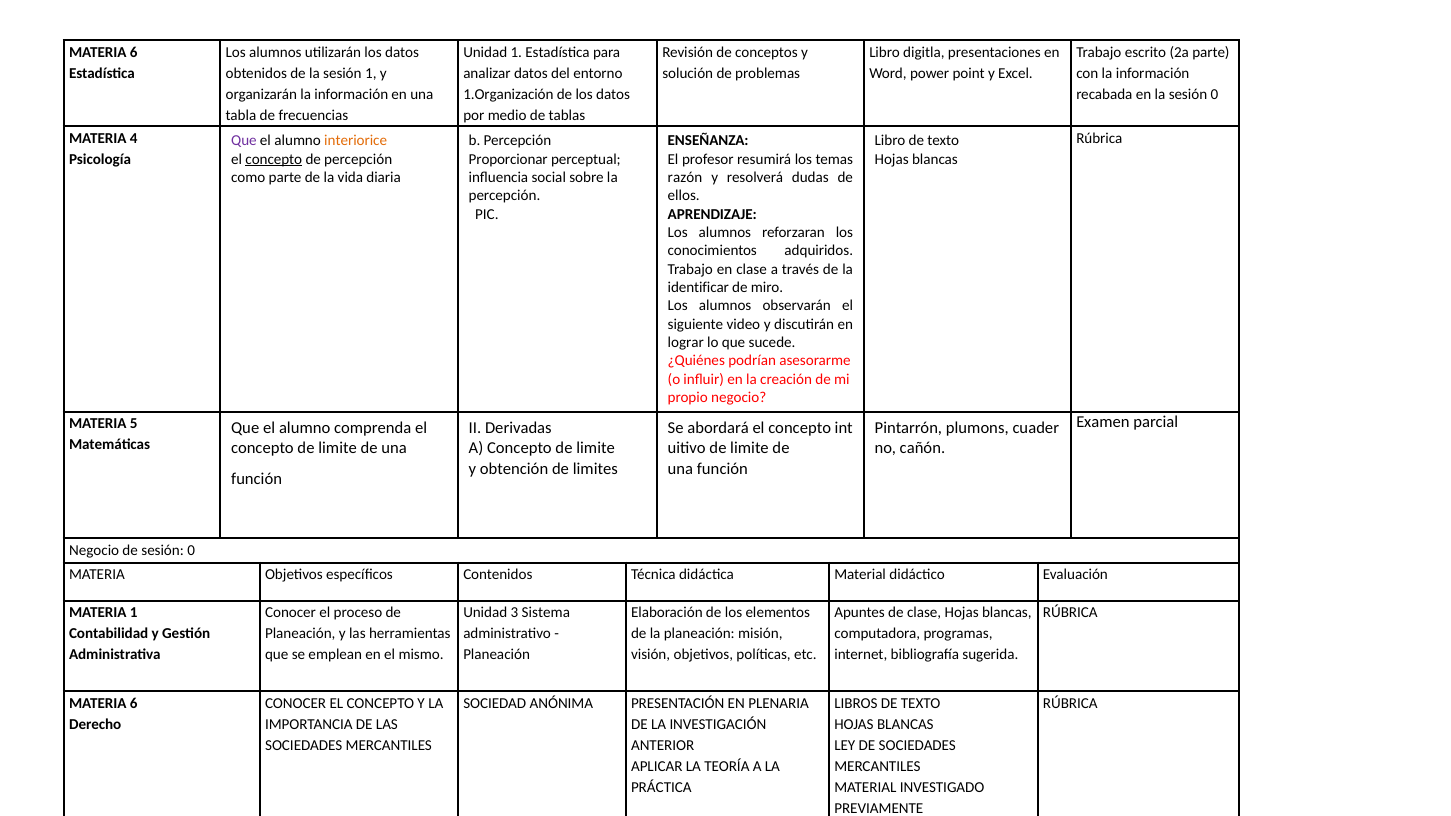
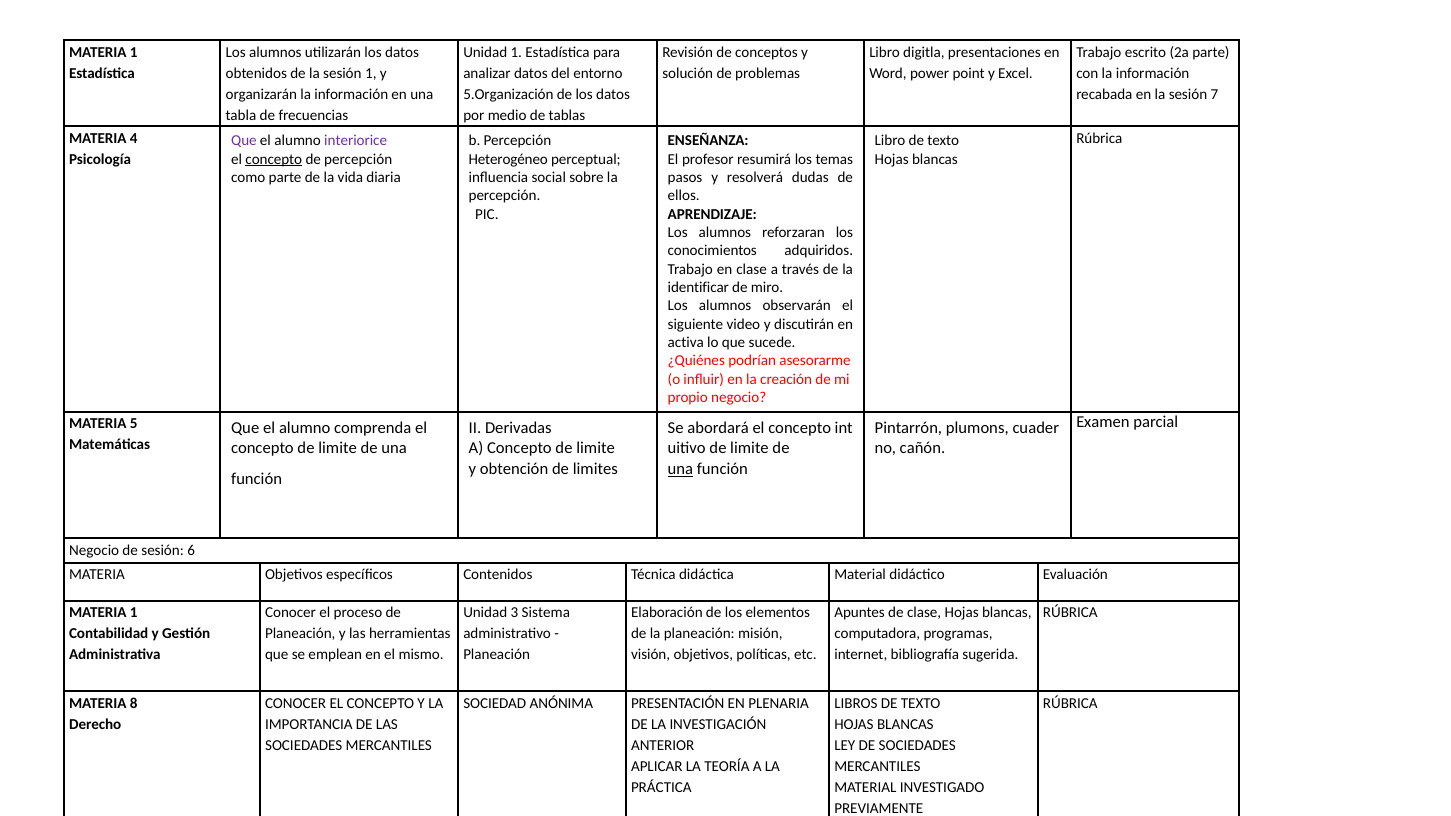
6: 6 -> 1 (134, 52)
1.Organización: 1.Organización -> 5.Organización (508, 94)
la sesión 0: 0 -> 7 (1214, 94)
interiorice colour: orange -> purple (356, 141)
Proporcionar: Proporcionar -> Heterogéneo (508, 159)
razón: razón -> pasos (685, 178)
lograr: lograr -> activa (686, 343)
una underline: none -> present (680, 469)
de sesión 0: 0 -> 6 (191, 550)
6: 6 -> 8 (134, 704)
